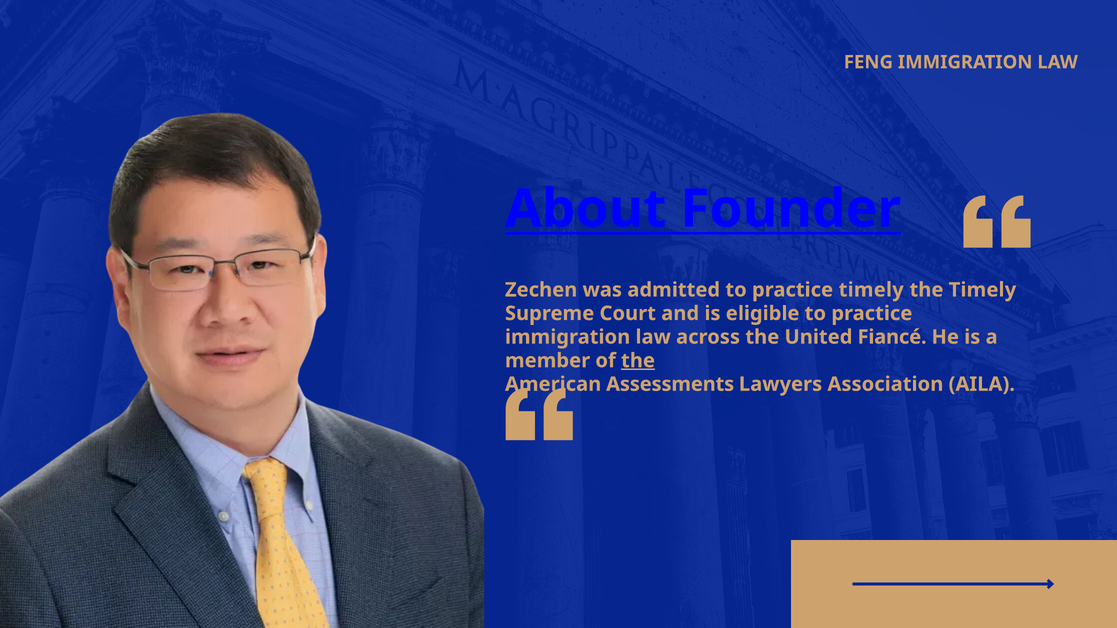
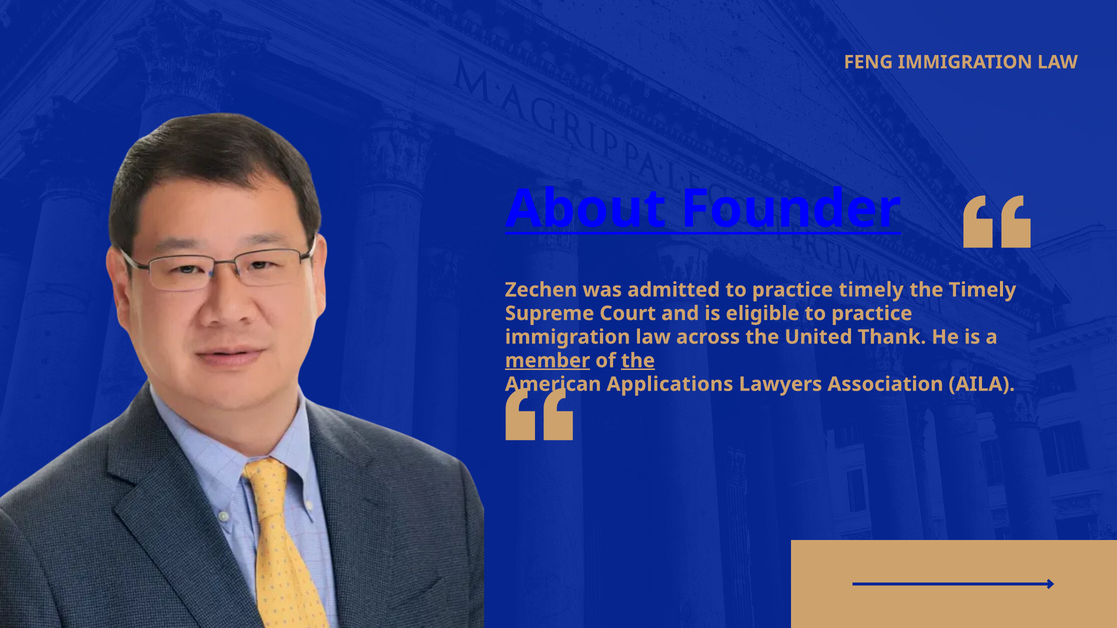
Fiancé: Fiancé -> Thank (892, 337)
member underline: none -> present (548, 361)
Assessments: Assessments -> Applications (670, 384)
